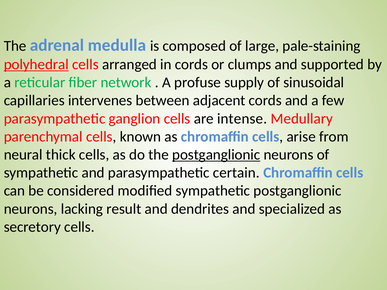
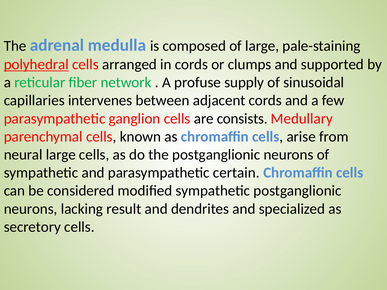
intense: intense -> consists (242, 119)
neural thick: thick -> large (61, 155)
postganglionic underline: present -> none (216, 155)
